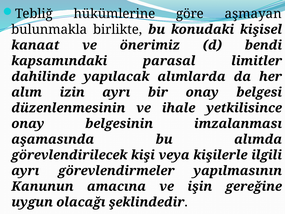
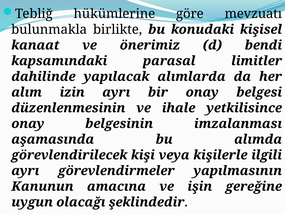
aşmayan: aşmayan -> mevzuatı (253, 14)
